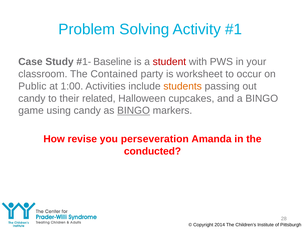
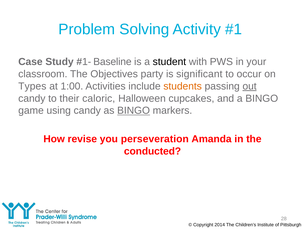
student colour: red -> black (169, 62)
Contained: Contained -> Objectives (114, 74)
worksheet: worksheet -> significant (199, 74)
Public: Public -> Types (32, 86)
out underline: none -> present (250, 86)
related: related -> caloric (99, 98)
